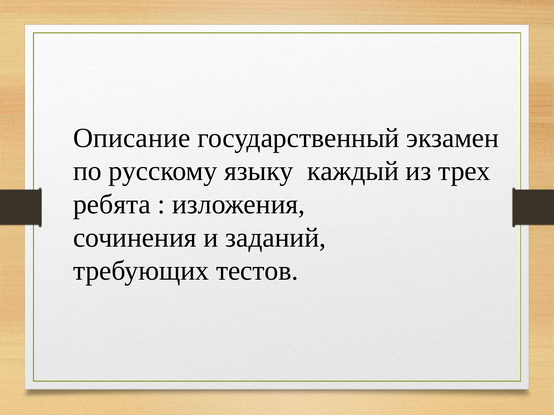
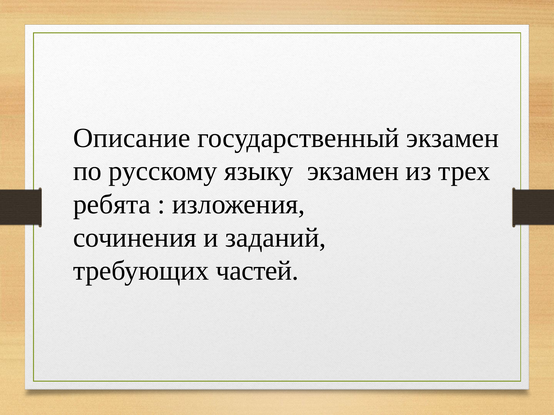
языку каждый: каждый -> экзамен (353, 171)
тестов: тестов -> частей (257, 271)
